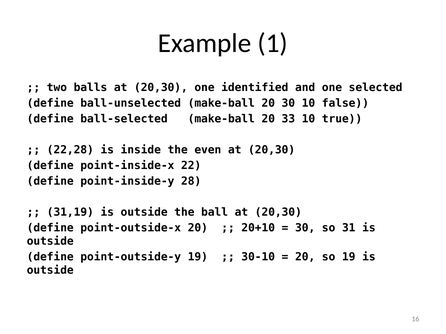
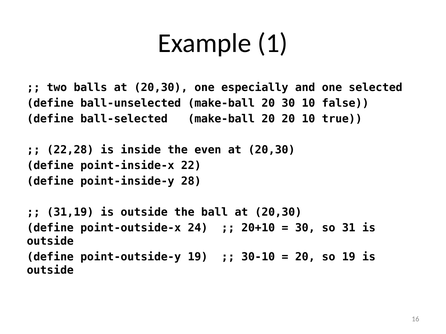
identified: identified -> especially (255, 88)
20 33: 33 -> 20 (288, 119)
point-outside-x 20: 20 -> 24 (198, 228)
